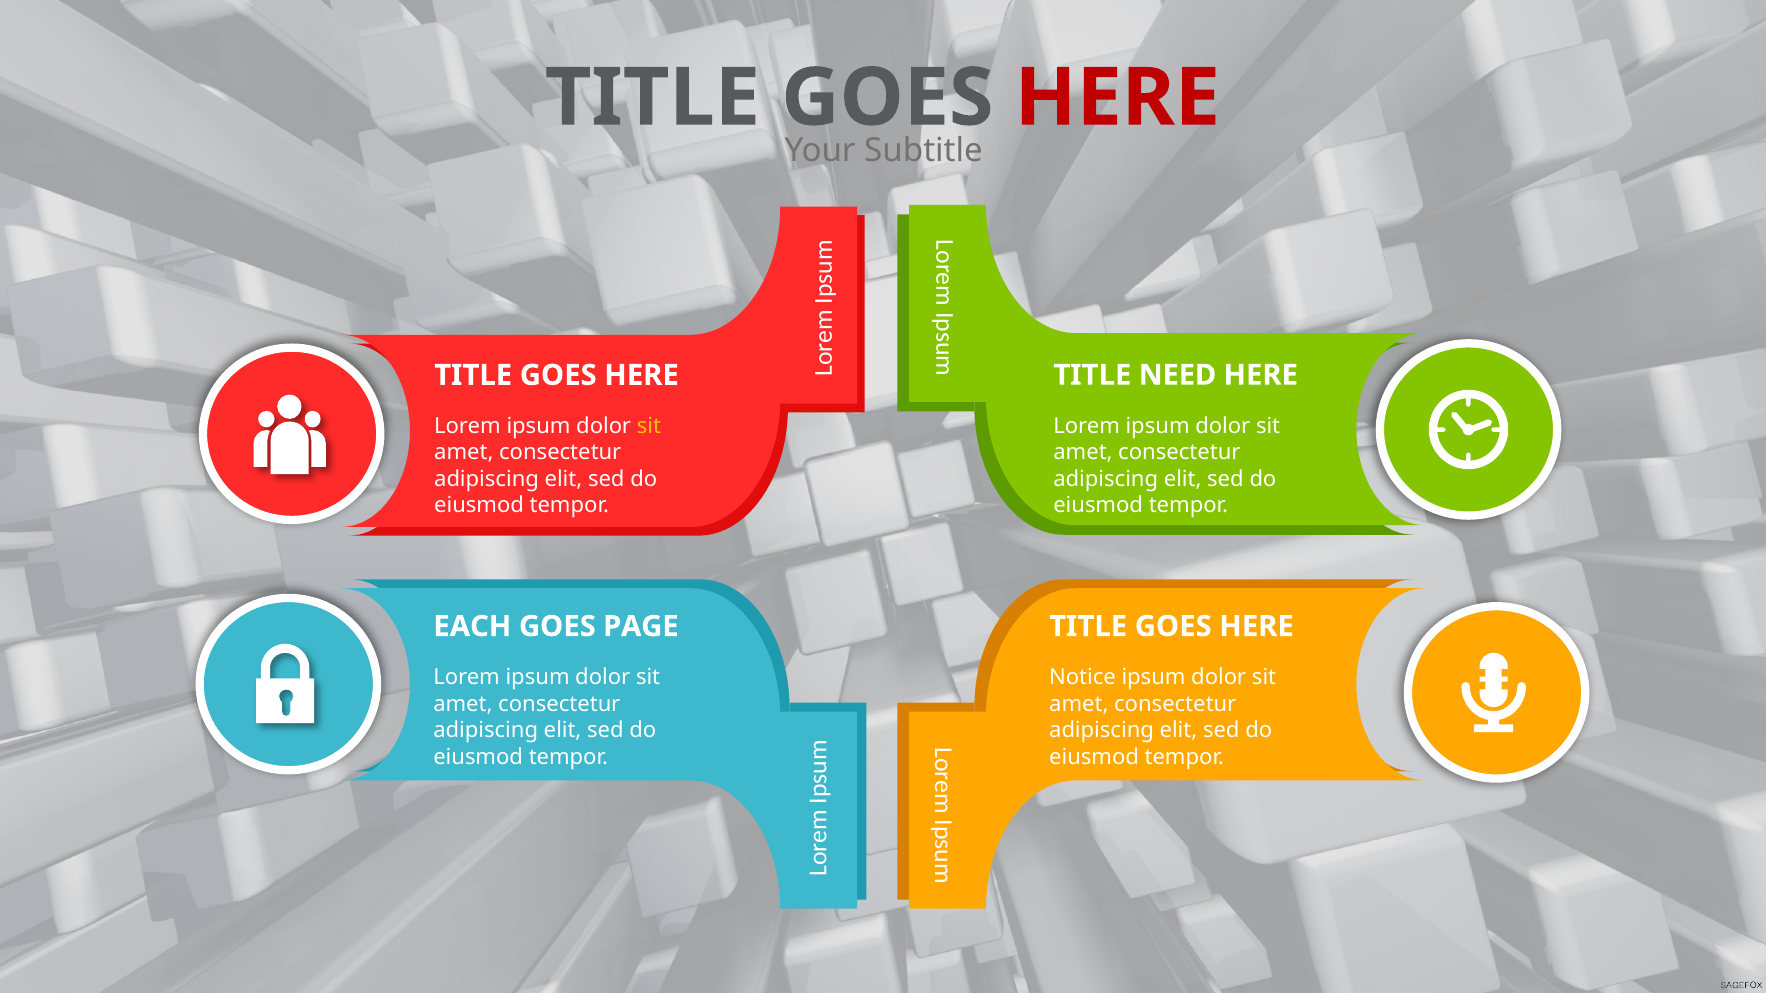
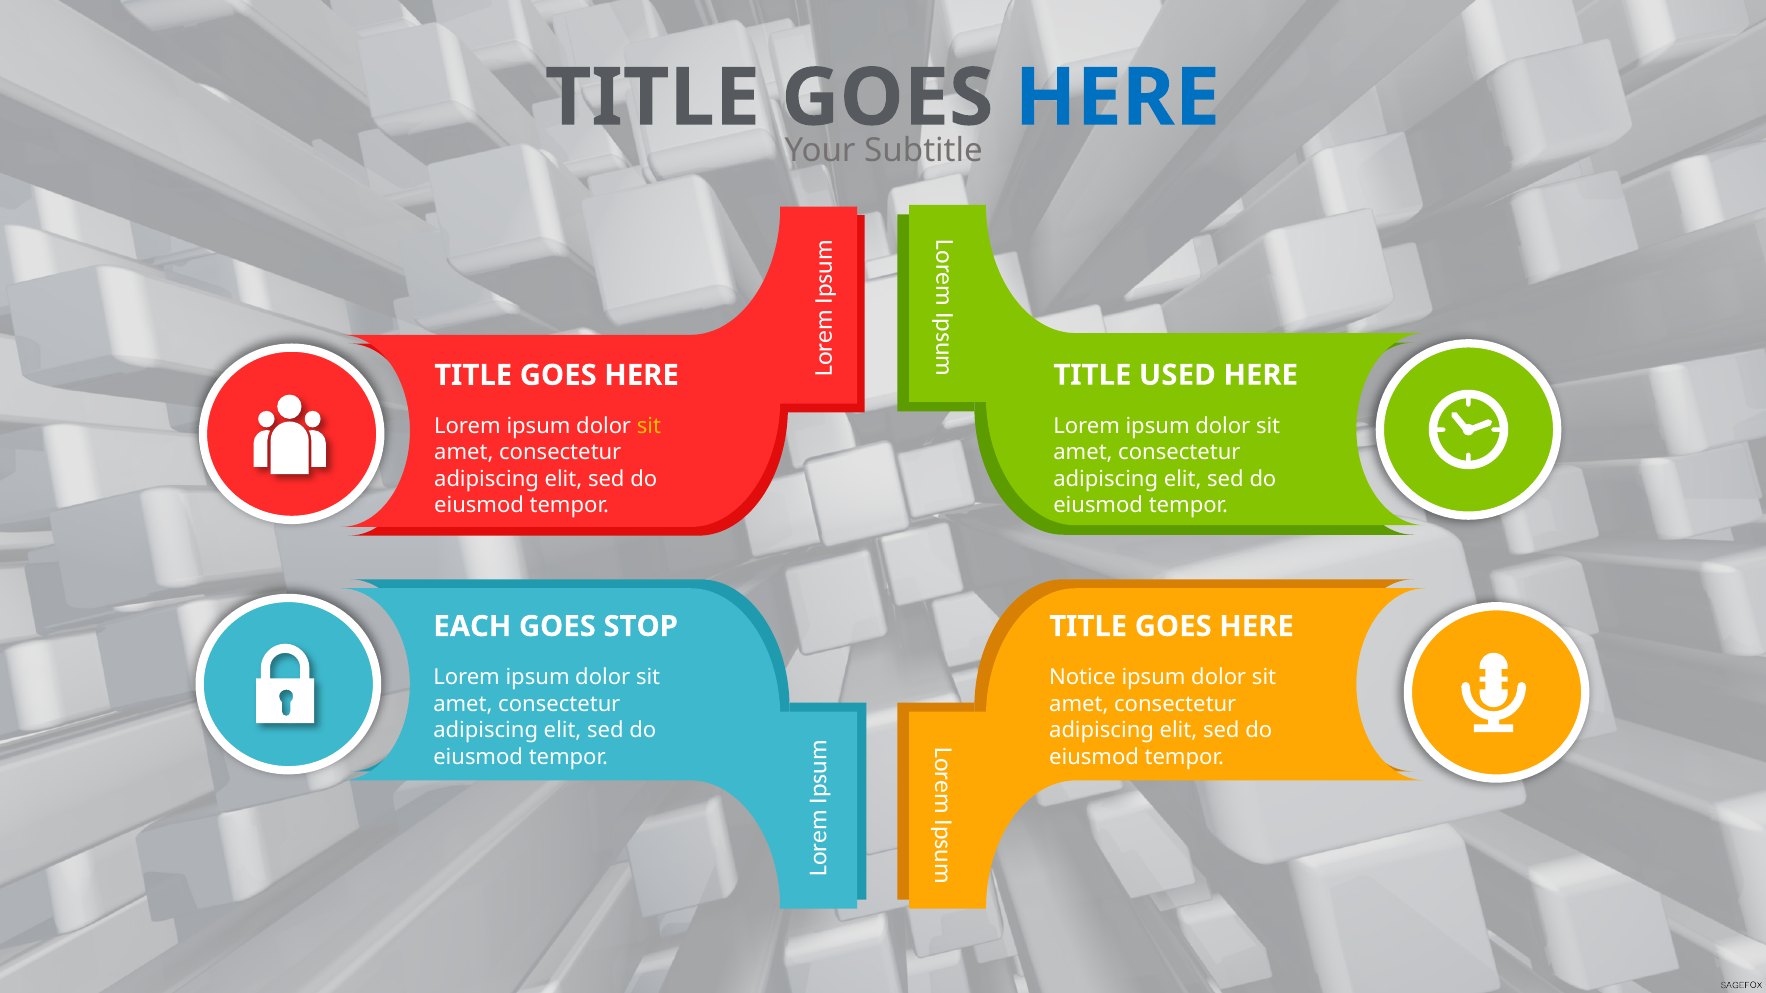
HERE colour: red -> blue (1117, 98)
NEED: NEED -> USED (1177, 375)
PAGE: PAGE -> STOP (641, 627)
